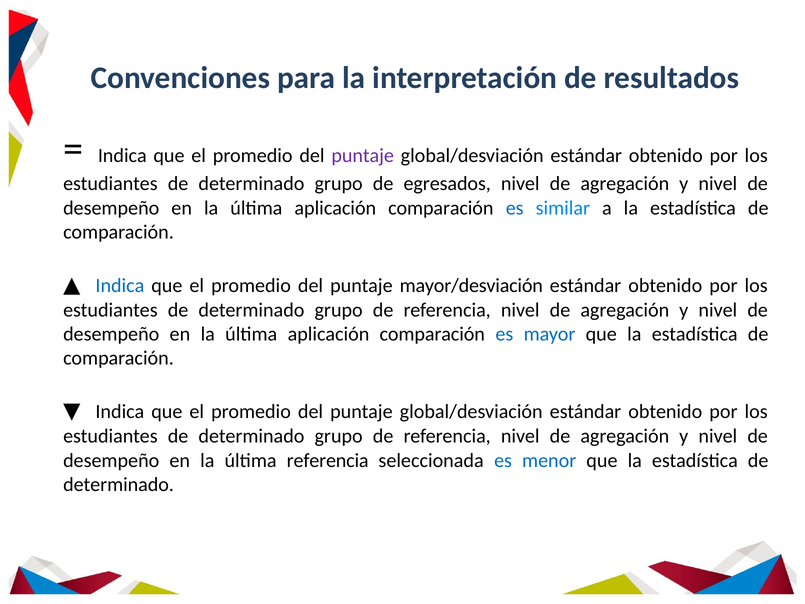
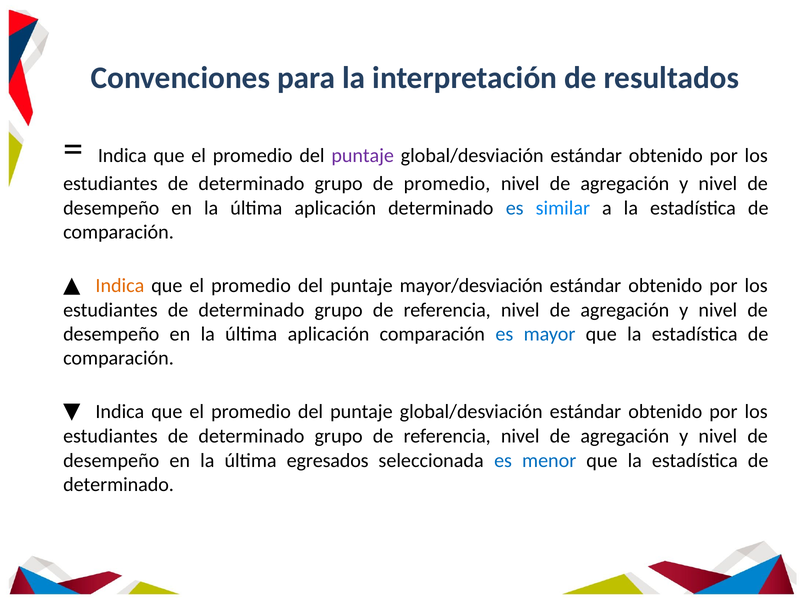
de egresados: egresados -> promedio (447, 184)
comparación: comparación -> determinado (441, 208)
Indica colour: blue -> orange (120, 285)
última referencia: referencia -> egresados (328, 460)
